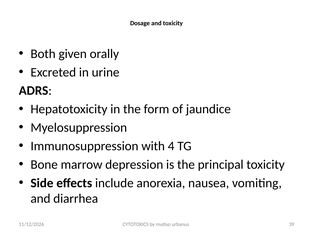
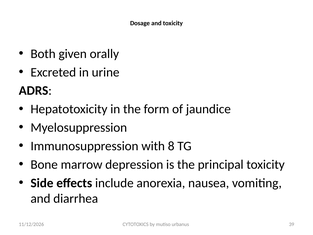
4: 4 -> 8 (171, 146)
